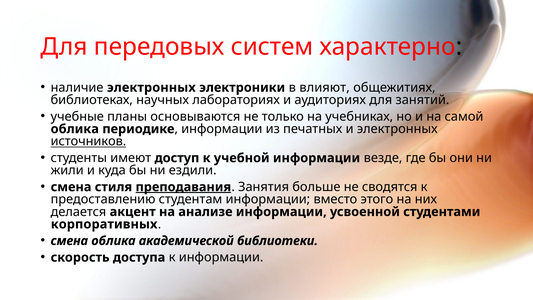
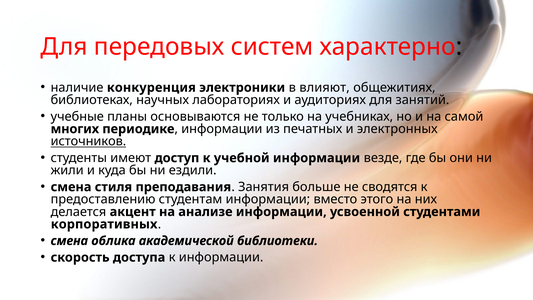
наличие электронных: электронных -> конкуренция (151, 88)
облика: облика -> многих (75, 129)
преподавания underline: present -> none (183, 187)
